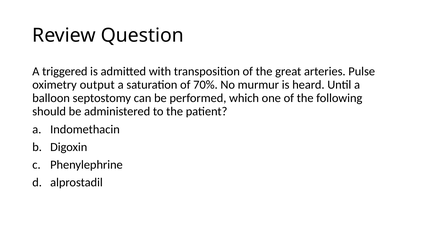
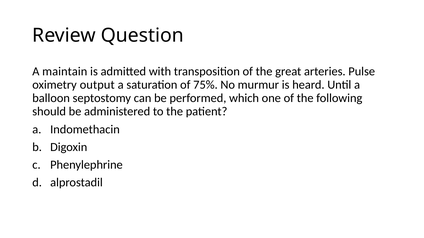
triggered: triggered -> maintain (65, 72)
70%: 70% -> 75% (205, 85)
